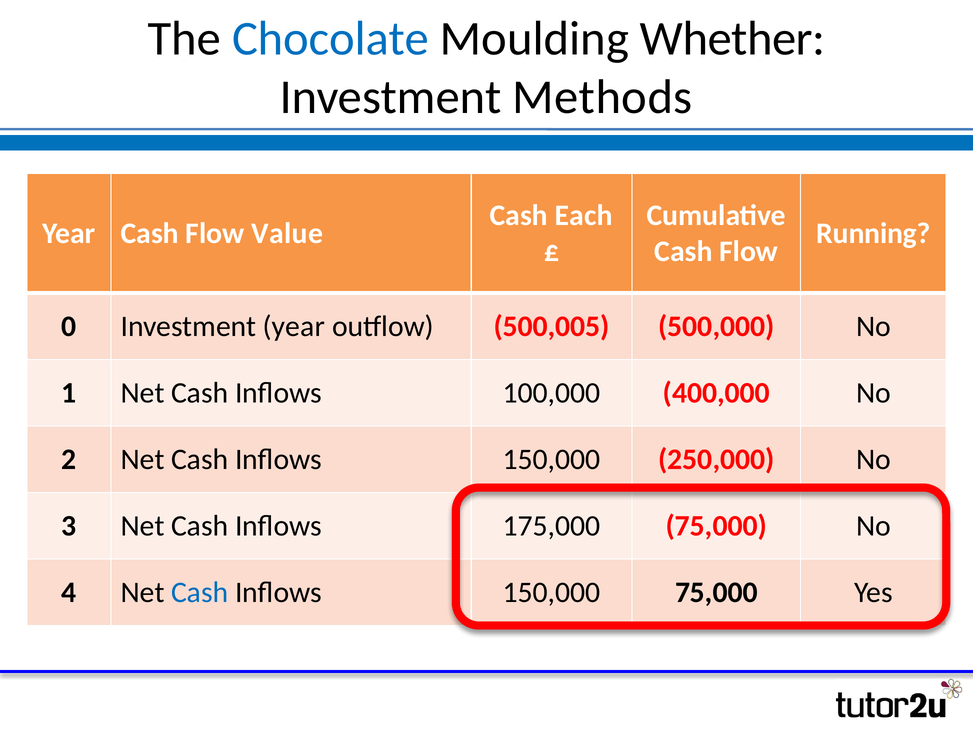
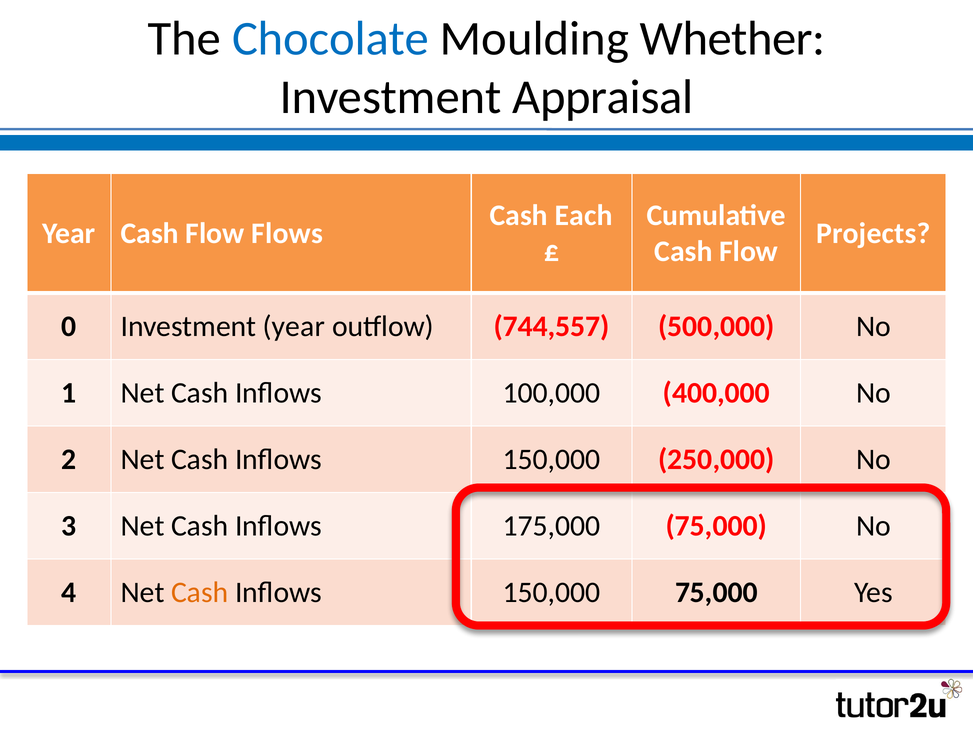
Methods: Methods -> Appraisal (603, 97)
Value: Value -> Flows (287, 233)
Running: Running -> Projects (873, 233)
500,005: 500,005 -> 744,557 (552, 326)
Cash colour: blue -> orange (200, 592)
